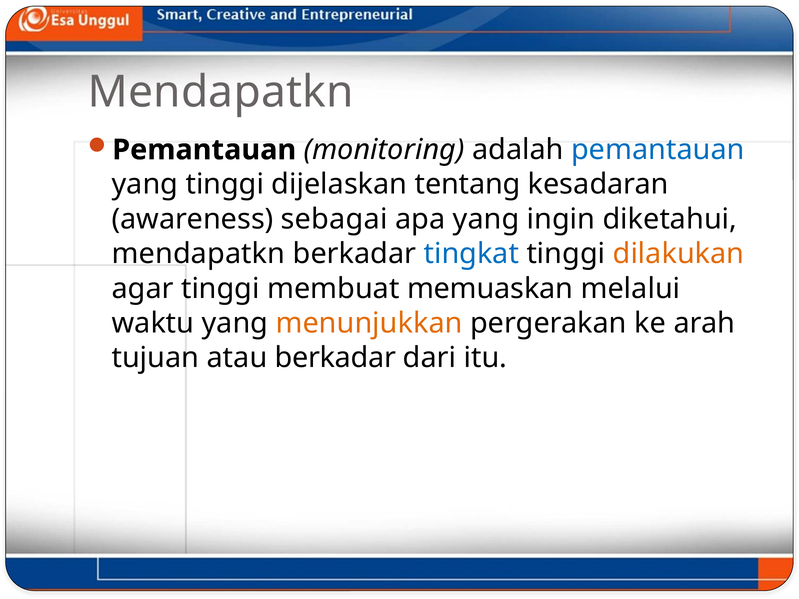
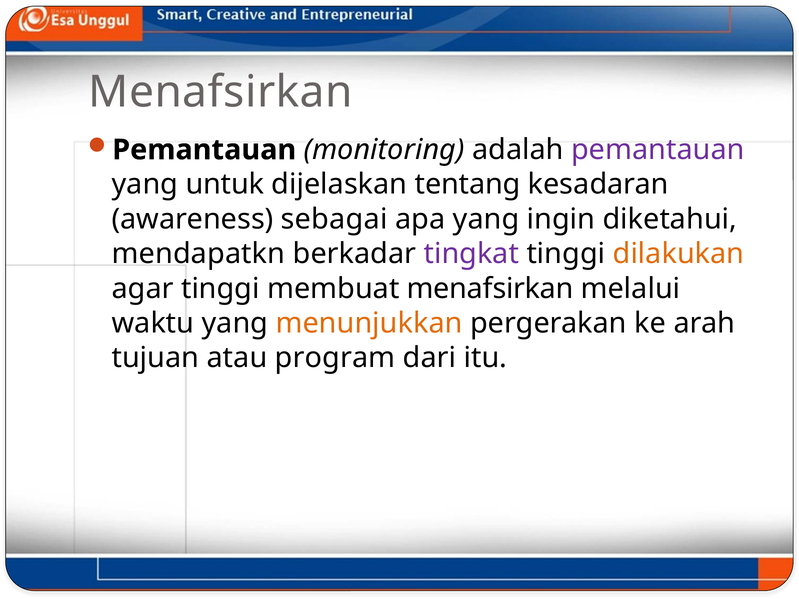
Mendapatkn: Mendapatkn -> Menafsirkan (221, 92)
pemantauan colour: blue -> purple (658, 150)
yang tinggi: tinggi -> untuk (225, 185)
tingkat colour: blue -> purple (471, 254)
membuat memuaskan: memuaskan -> menafsirkan (490, 289)
atau berkadar: berkadar -> program (335, 358)
